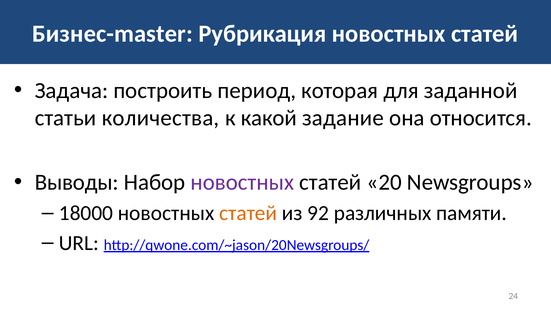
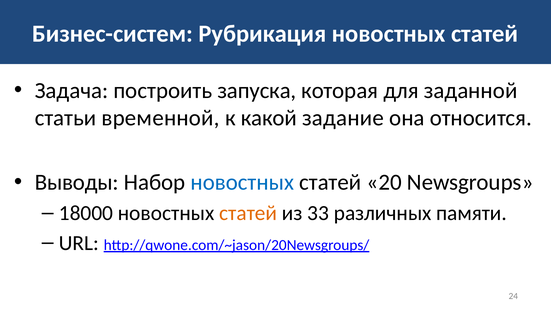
Бизнес-master: Бизнес-master -> Бизнес-систем (113, 34)
период: период -> запуска (257, 90)
количества: количества -> временной (161, 118)
новостных colour: purple -> blue (242, 182)
92: 92 -> 33 (318, 213)
